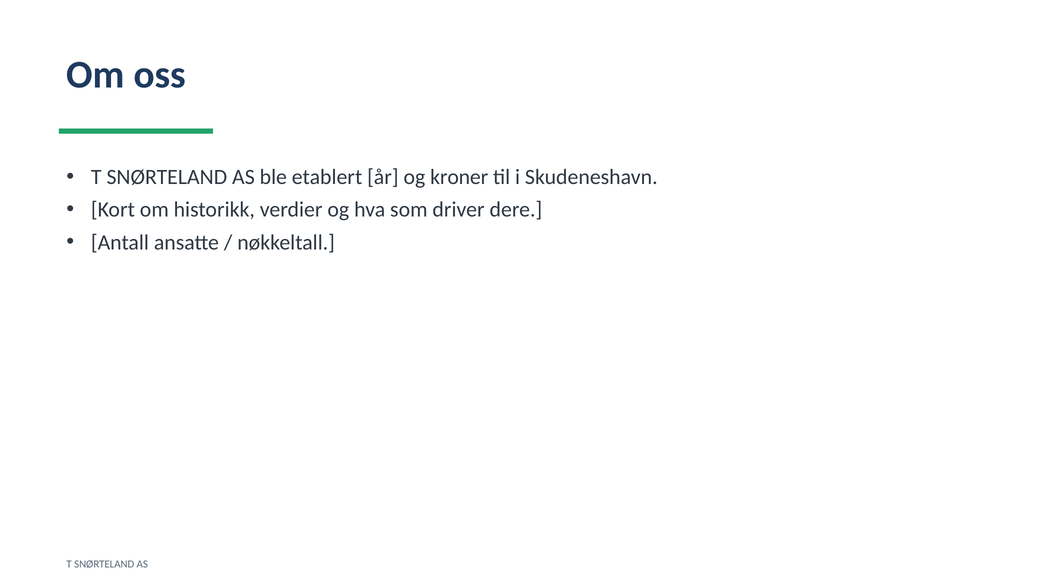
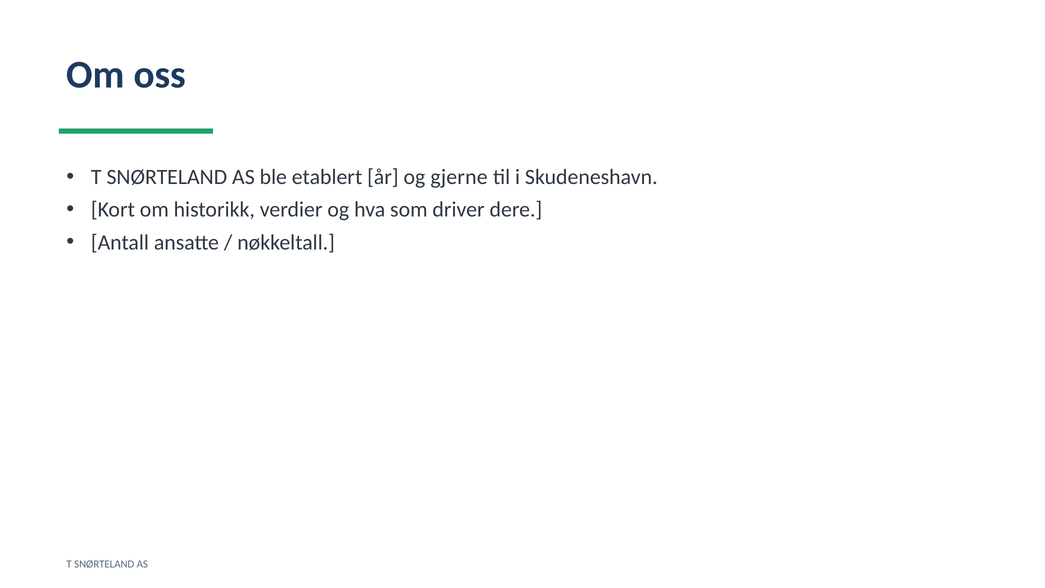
kroner: kroner -> gjerne (459, 177)
